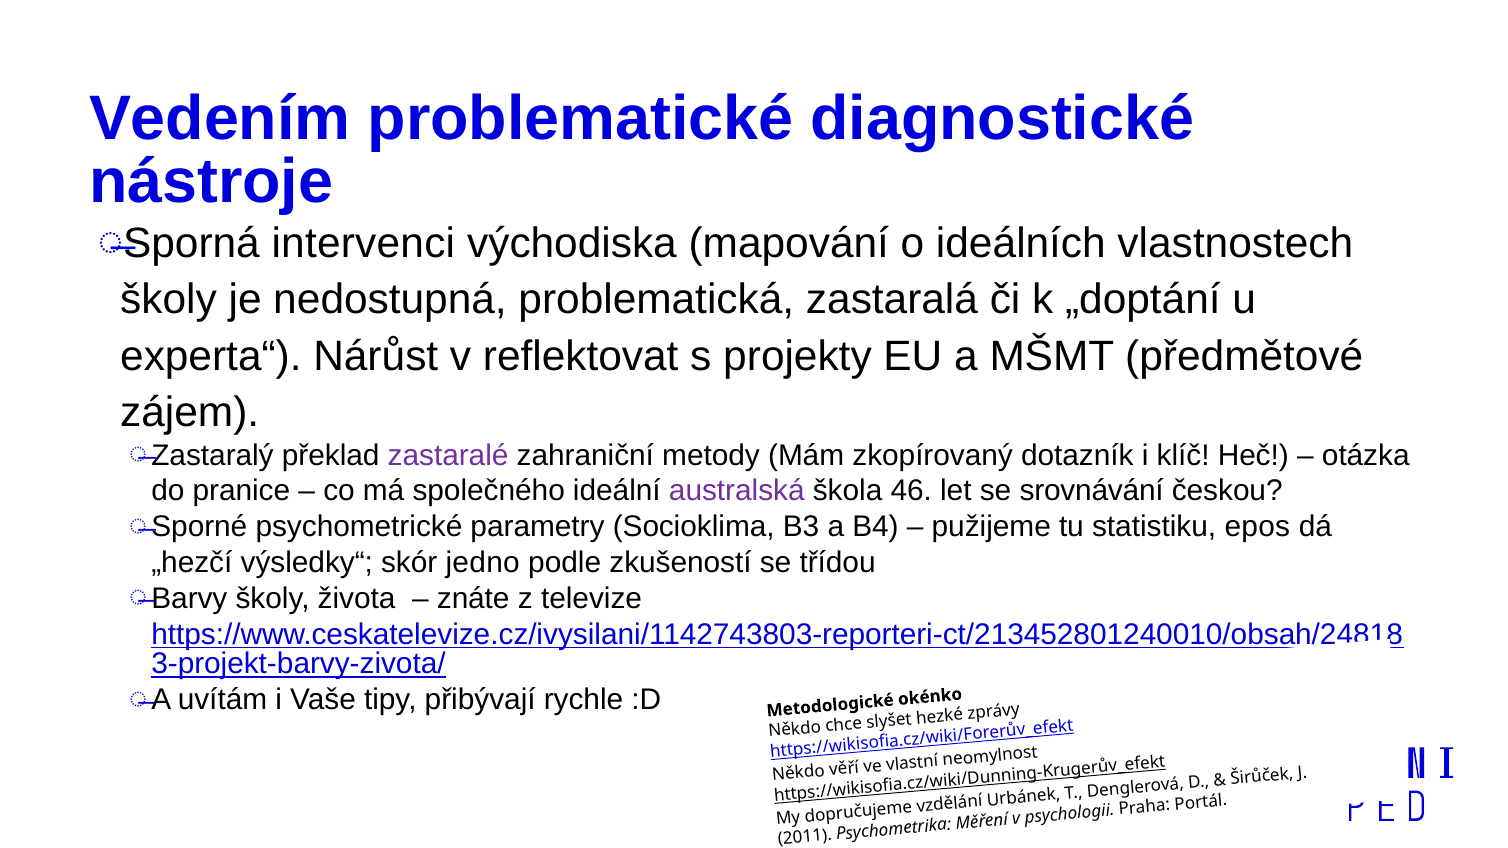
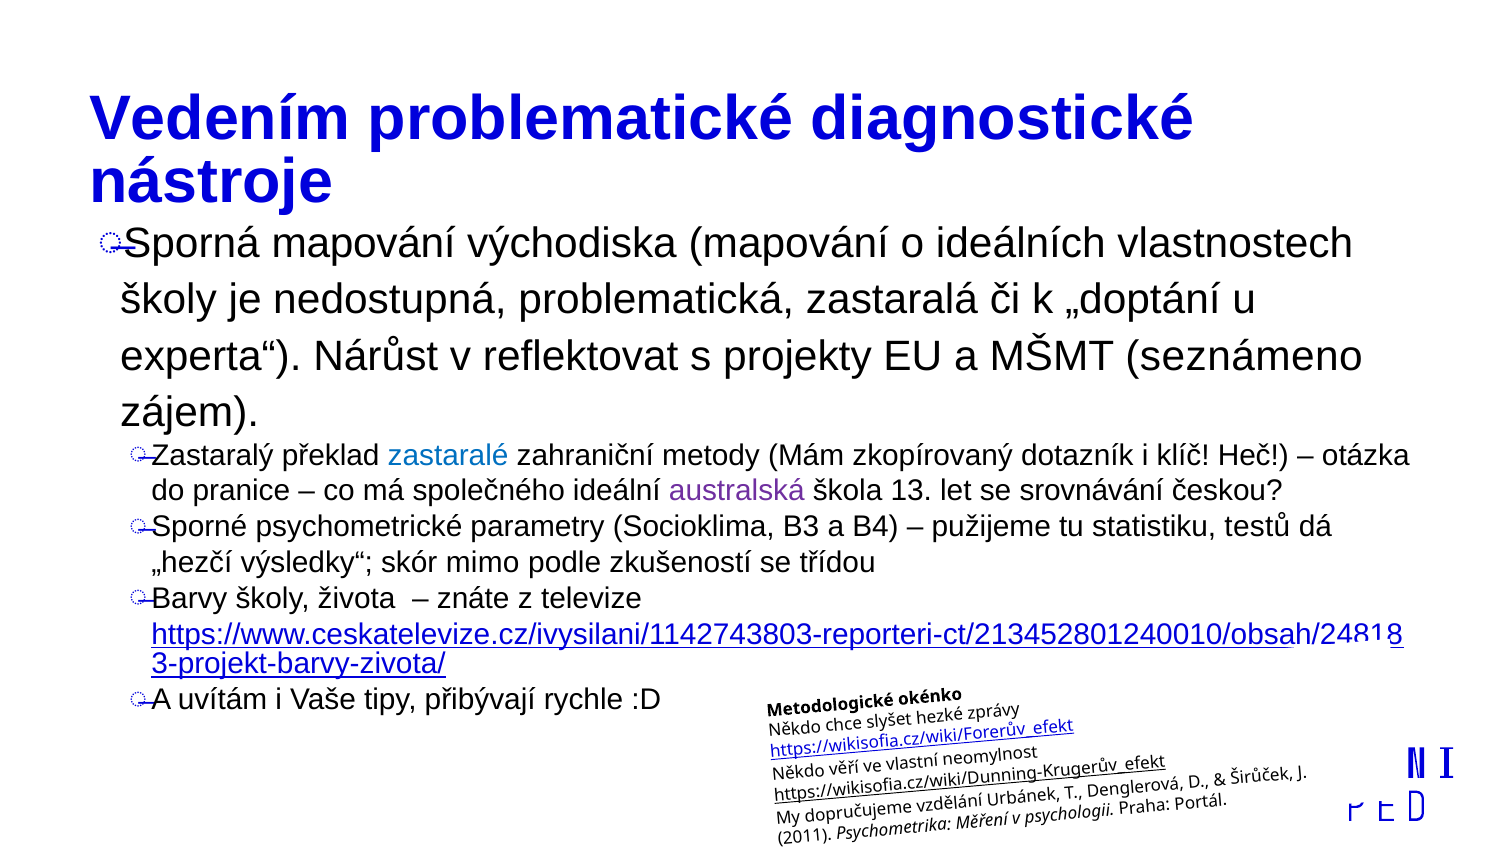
Sporná intervenci: intervenci -> mapování (364, 243)
předmětové: předmětové -> seznámeno (1244, 356)
zastaralé colour: purple -> blue (448, 455)
46: 46 -> 13 (911, 491)
epos: epos -> testů (1257, 527)
jedno: jedno -> mimo (483, 563)
